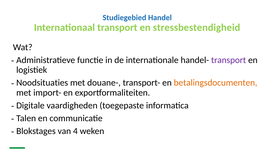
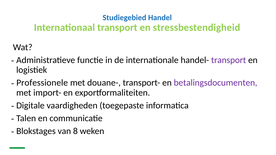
Noodsituaties: Noodsituaties -> Professionele (42, 83)
betalingsdocumenten colour: orange -> purple (216, 83)
4: 4 -> 8 (75, 131)
